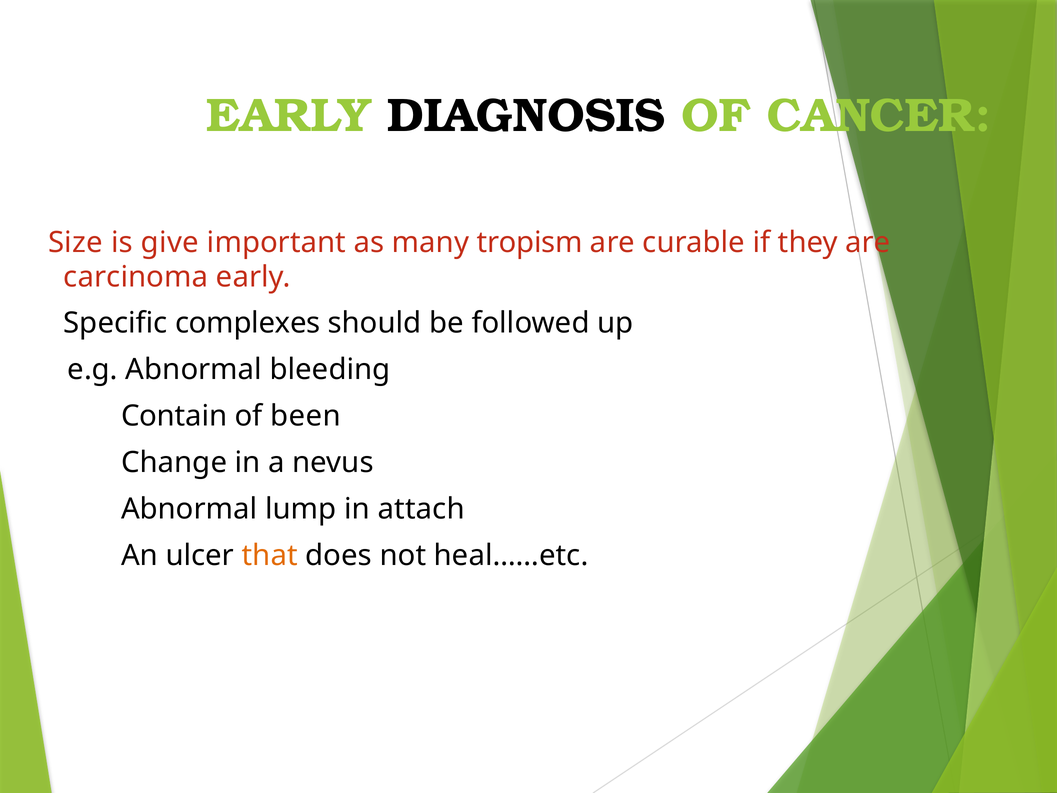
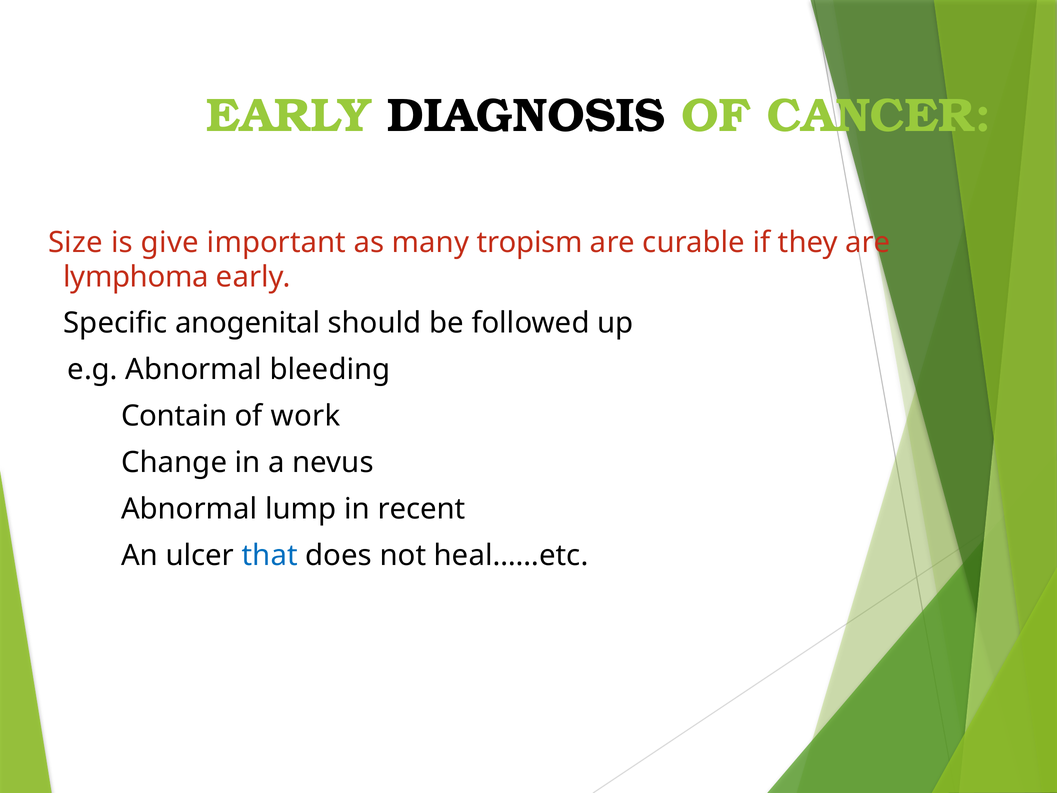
carcinoma: carcinoma -> lymphoma (136, 277)
complexes: complexes -> anogenital (248, 323)
been: been -> work (306, 416)
attach: attach -> recent (421, 509)
that colour: orange -> blue (270, 555)
